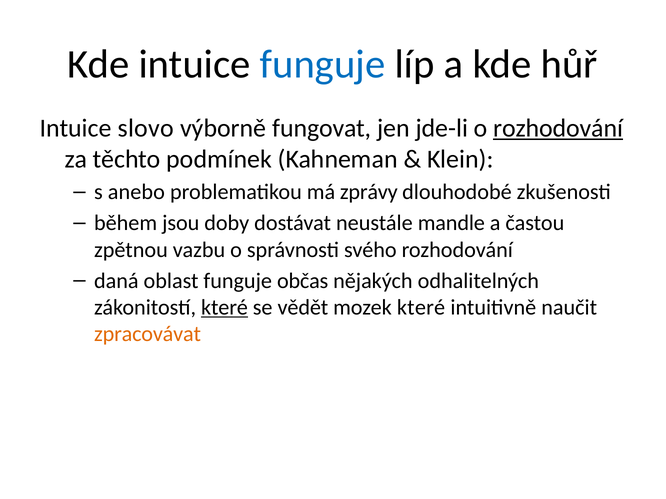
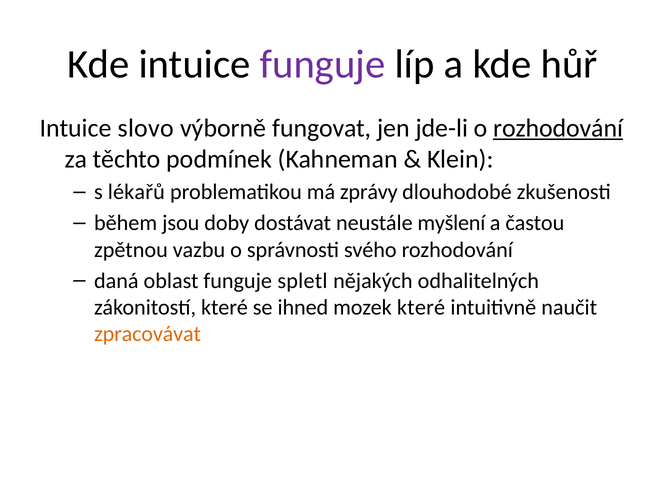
funguje colour: blue -> purple (323, 64)
anebo: anebo -> lékařů (136, 192)
mandle: mandle -> myšlení (451, 223)
občas: občas -> spletl (302, 281)
které underline: present -> none (224, 308)
vědět: vědět -> ihned (303, 308)
